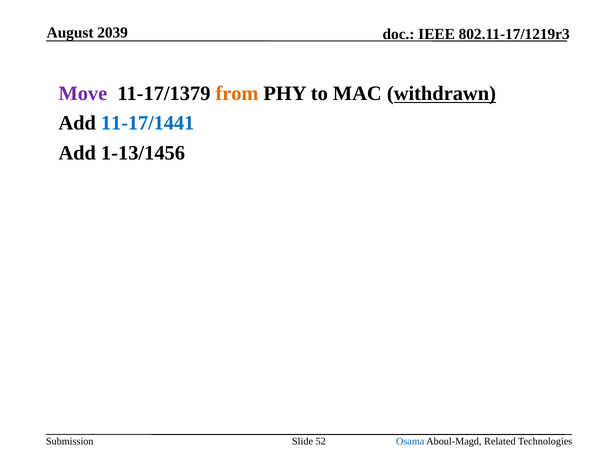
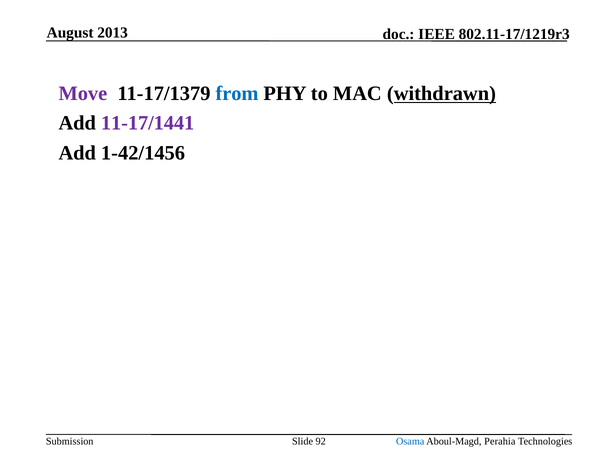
2039: 2039 -> 2013 (113, 32)
from colour: orange -> blue (237, 93)
11-17/1441 colour: blue -> purple (148, 123)
1-13/1456: 1-13/1456 -> 1-42/1456 (143, 153)
52: 52 -> 92 (321, 441)
Related: Related -> Perahia (500, 441)
